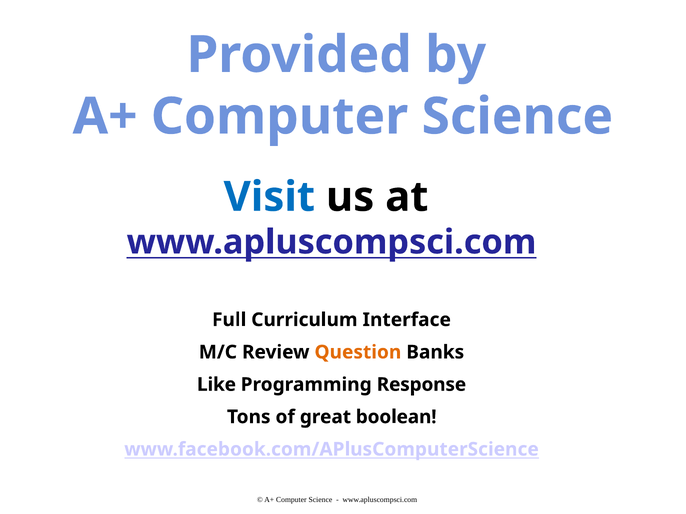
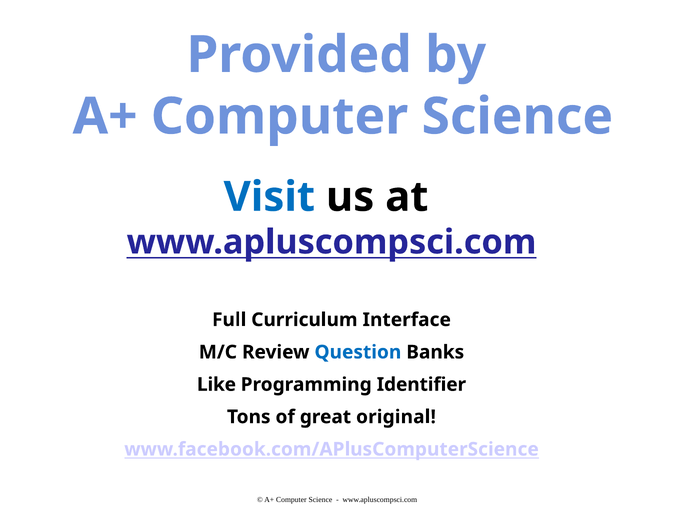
Question colour: orange -> blue (358, 353)
Response: Response -> Identifier (421, 385)
boolean: boolean -> original (396, 417)
